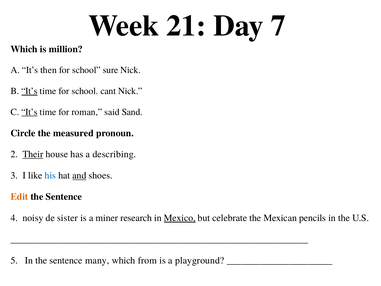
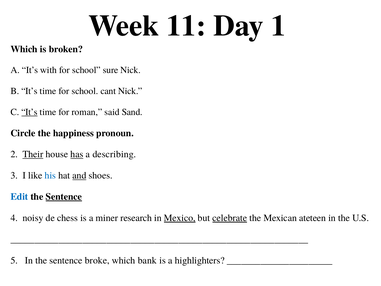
21: 21 -> 11 (186, 26)
7: 7 -> 1 (278, 26)
million: million -> broken (66, 49)
then: then -> with (49, 70)
It’s underline: present -> none (29, 91)
measured: measured -> happiness (73, 133)
has underline: none -> present (77, 154)
Edit colour: orange -> blue (19, 197)
Sentence underline: none -> present (64, 197)
sister: sister -> chess (68, 218)
celebrate underline: none -> present (230, 218)
pencils: pencils -> ateteen (313, 218)
many: many -> broke (97, 260)
from: from -> bank (147, 260)
playground: playground -> highlighters (200, 260)
